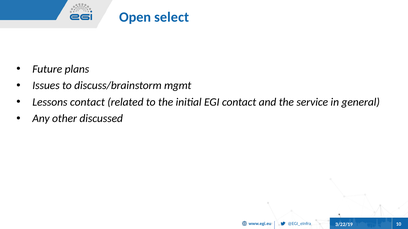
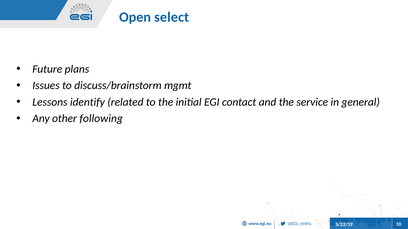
Lessons contact: contact -> identify (87, 102)
discussed: discussed -> following (101, 119)
